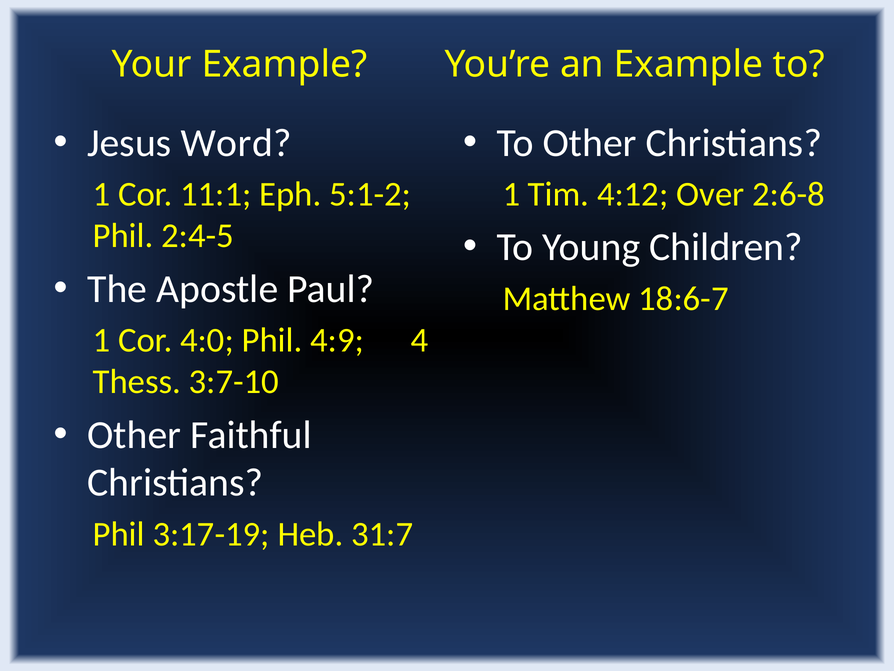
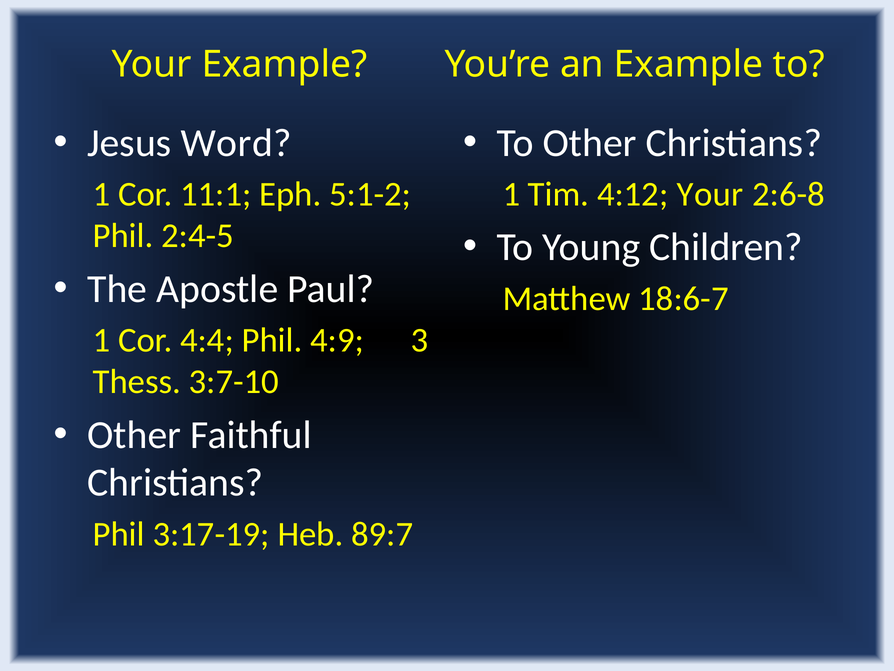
4:12 Over: Over -> Your (710, 194)
4:0: 4:0 -> 4:4 (207, 340)
4: 4 -> 3 (420, 340)
31:7: 31:7 -> 89:7 (382, 534)
